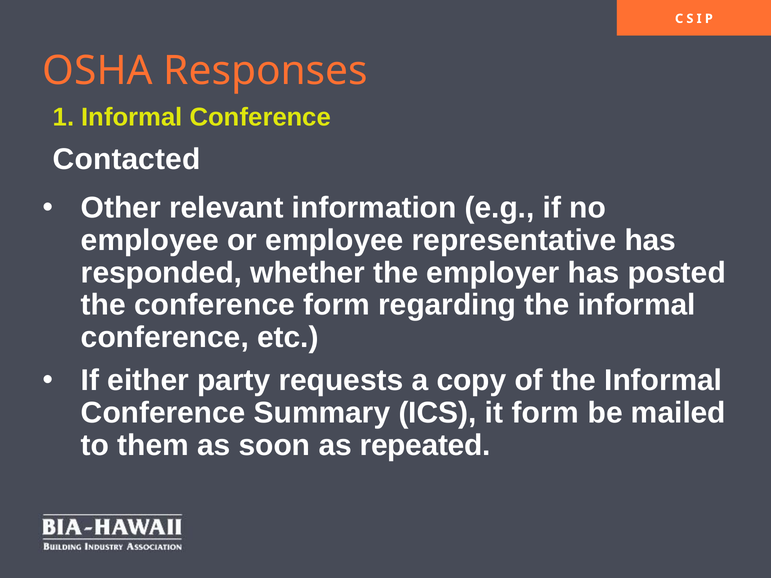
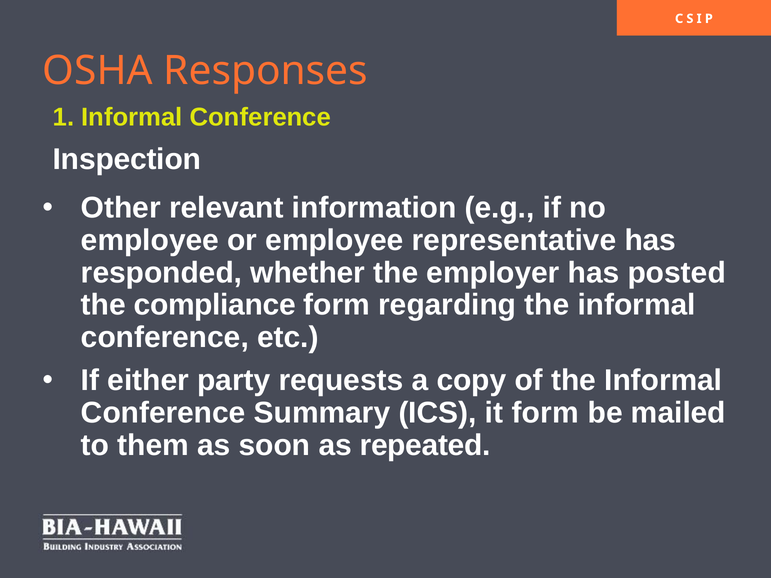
Contacted: Contacted -> Inspection (127, 159)
the conference: conference -> compliance (215, 305)
